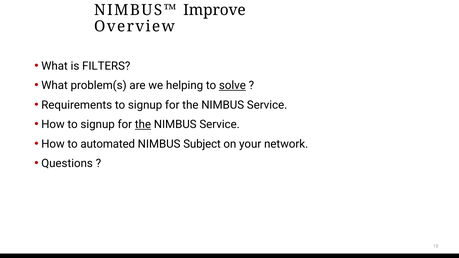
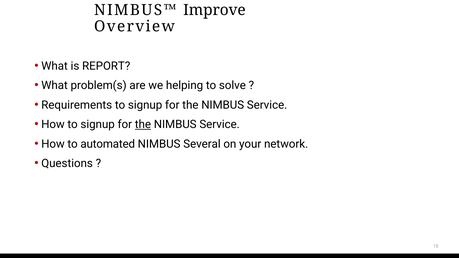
FILTERS: FILTERS -> REPORT (106, 66)
solve underline: present -> none (232, 86)
Subject: Subject -> Several (202, 144)
